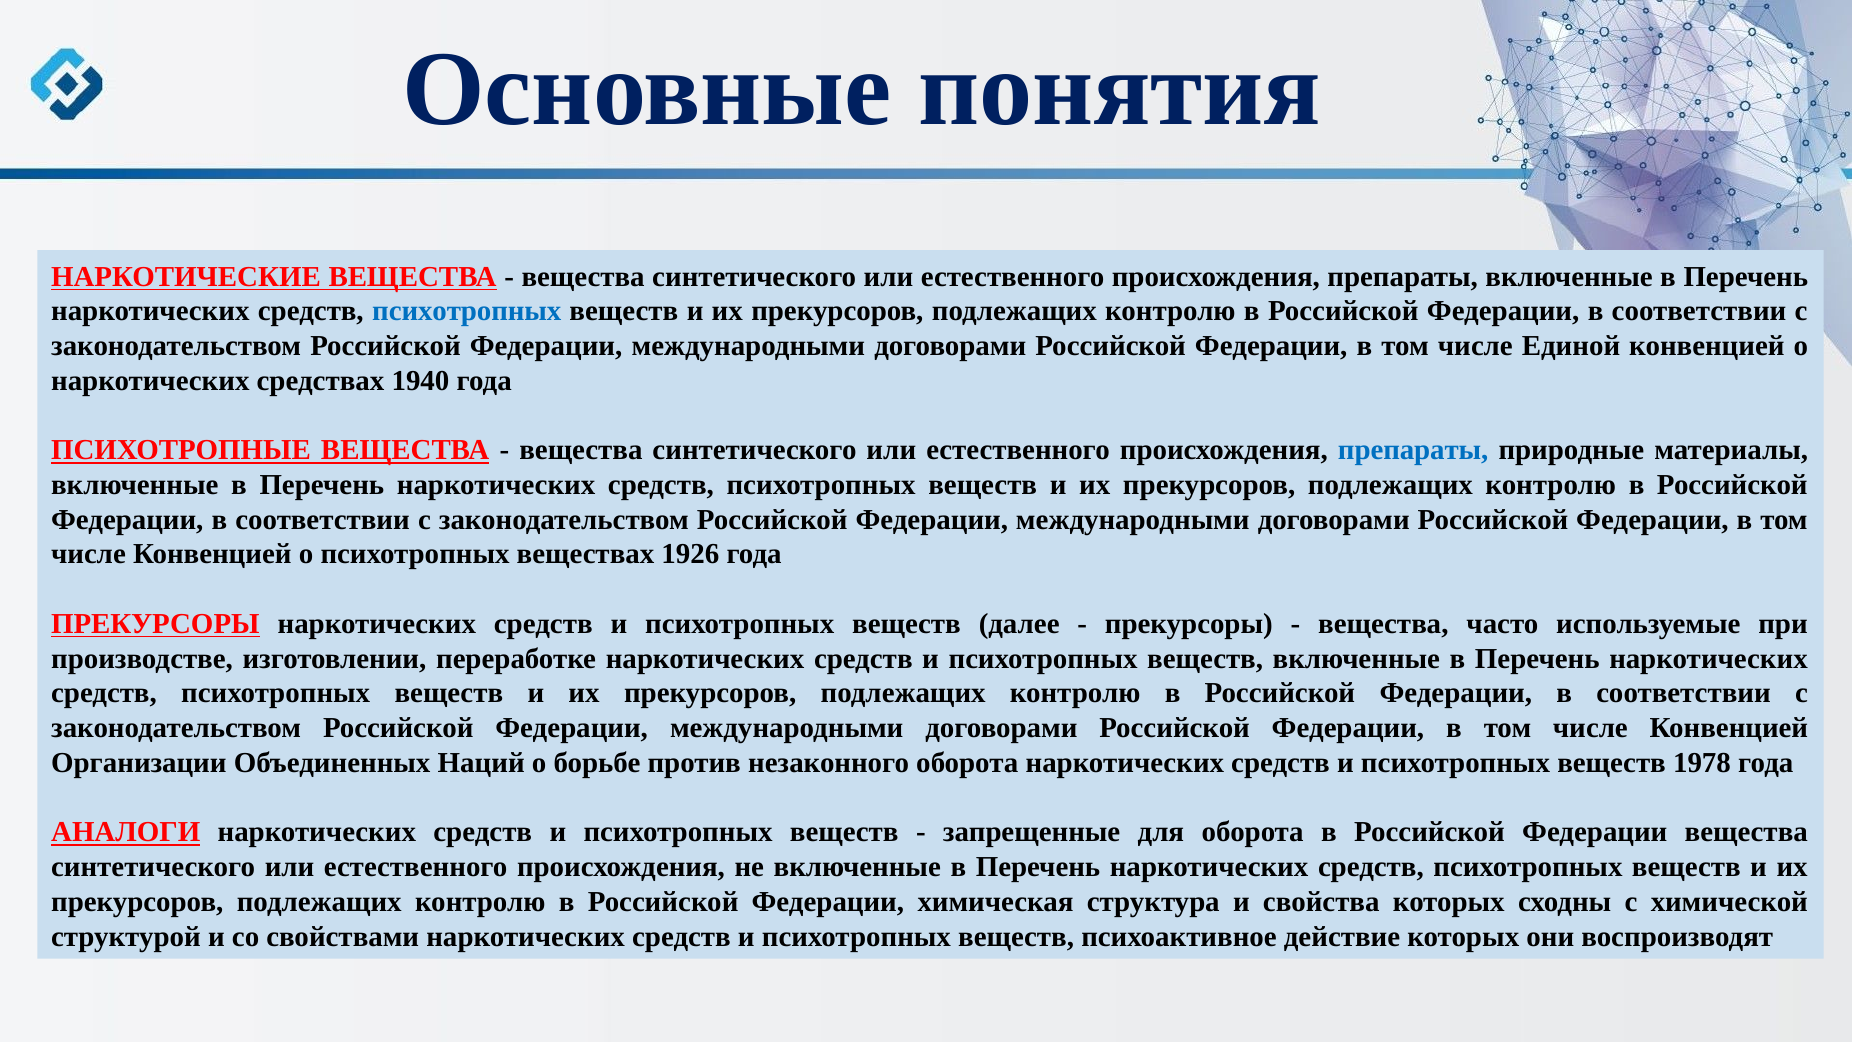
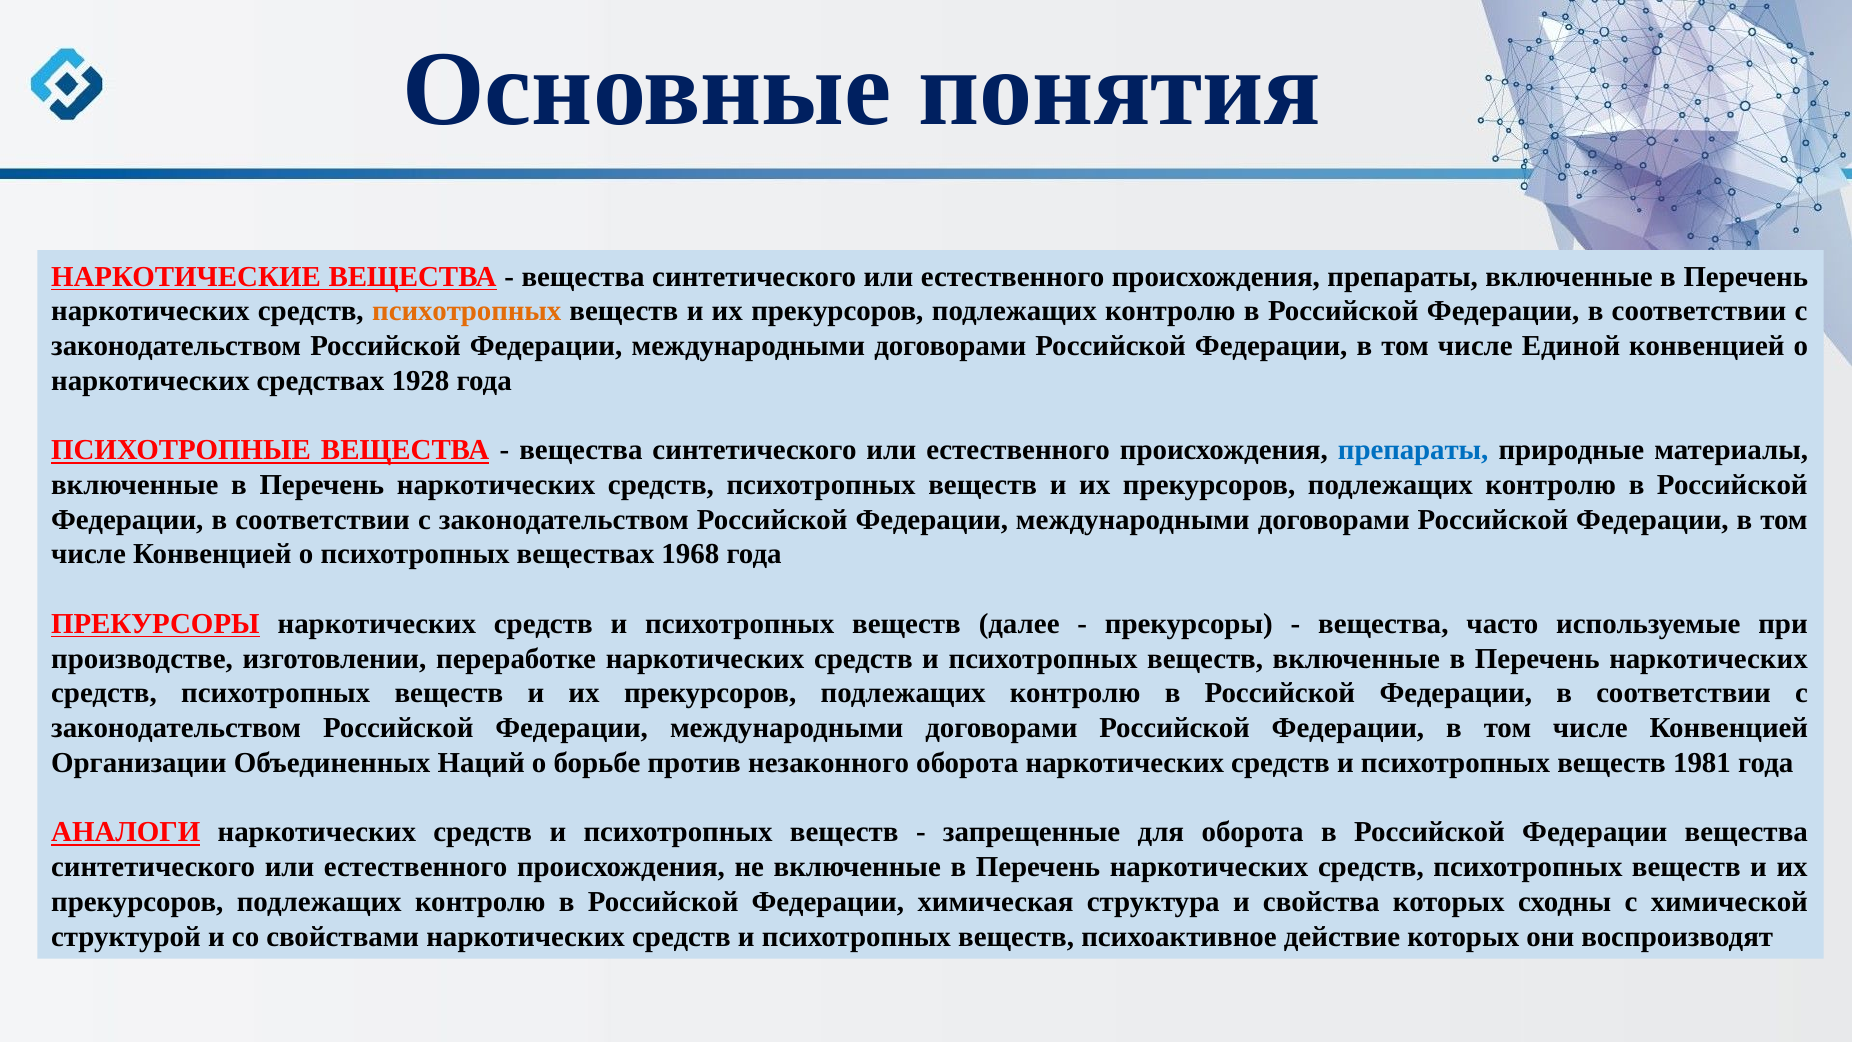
психотропных colour: blue -> orange (467, 311)
1940: 1940 -> 1928 (420, 381)
1926: 1926 -> 1968 (690, 554)
1978: 1978 -> 1981 (1702, 763)
